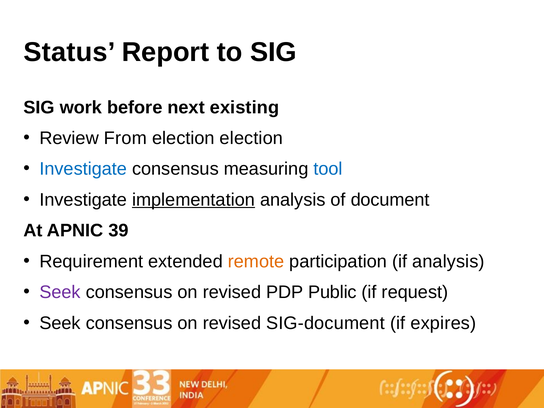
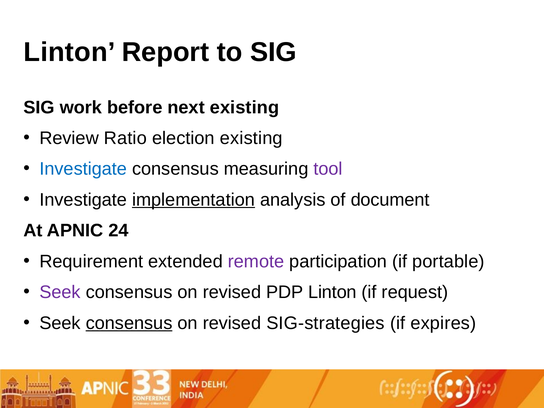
Status: Status -> Linton (69, 52)
From: From -> Ratio (125, 138)
election election: election -> existing (251, 138)
tool colour: blue -> purple (328, 169)
39: 39 -> 24 (119, 231)
remote colour: orange -> purple (256, 261)
if analysis: analysis -> portable (448, 261)
PDP Public: Public -> Linton (332, 292)
consensus underline: none -> present (129, 323)
SIG-document: SIG-document -> SIG-strategies (325, 323)
